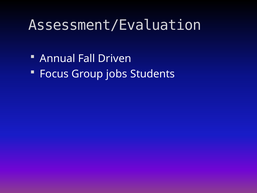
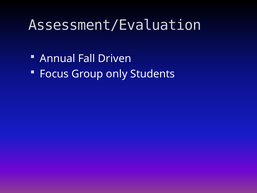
jobs: jobs -> only (117, 74)
